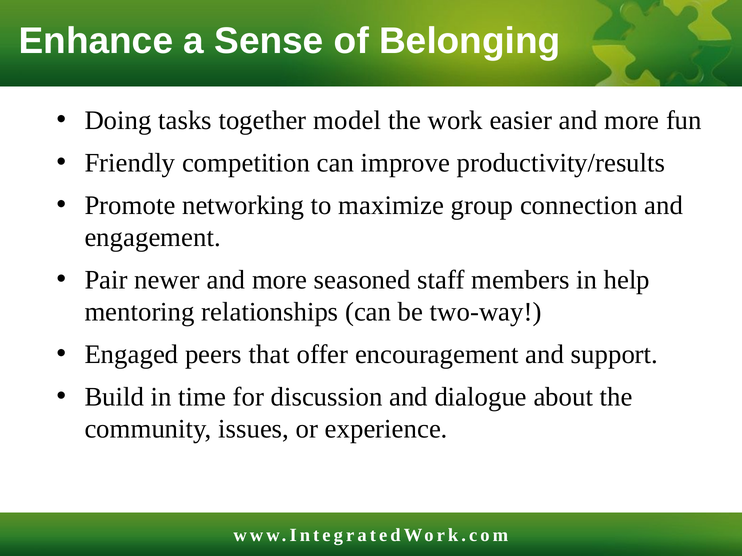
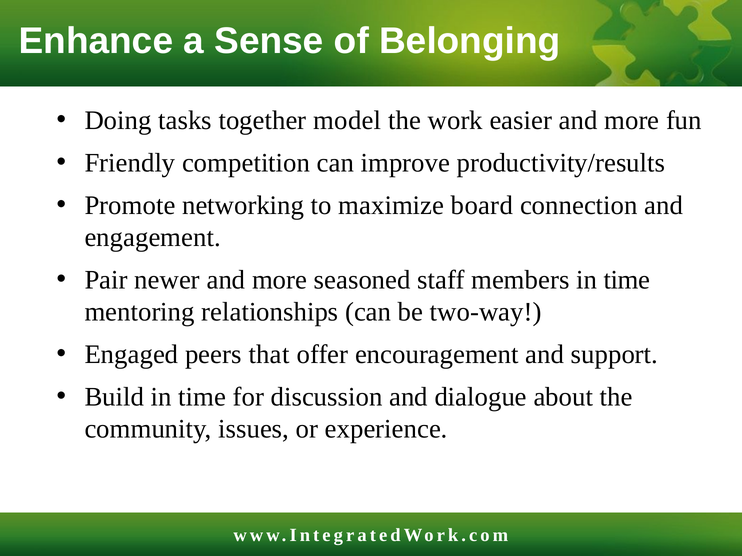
group: group -> board (482, 205)
members in help: help -> time (627, 280)
